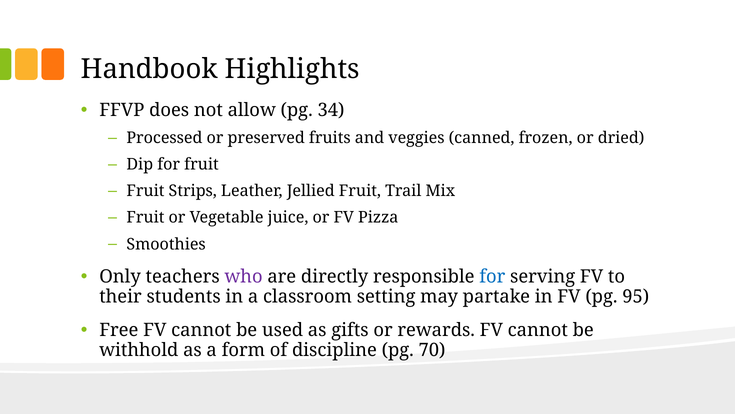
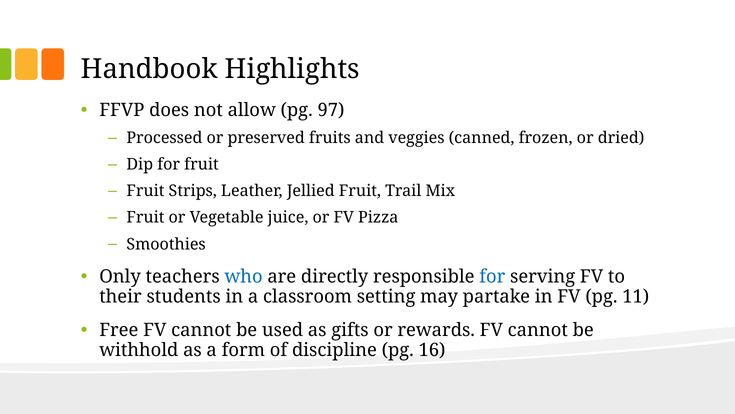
34: 34 -> 97 (331, 110)
who colour: purple -> blue (244, 276)
95: 95 -> 11 (636, 296)
70: 70 -> 16 (432, 350)
